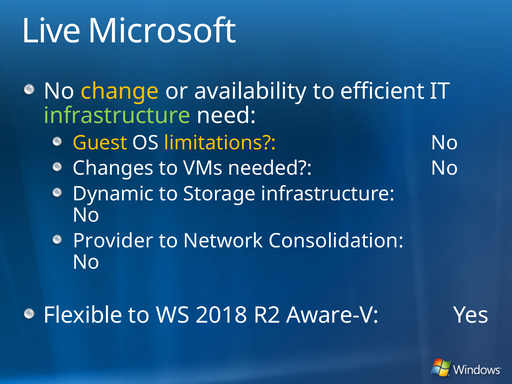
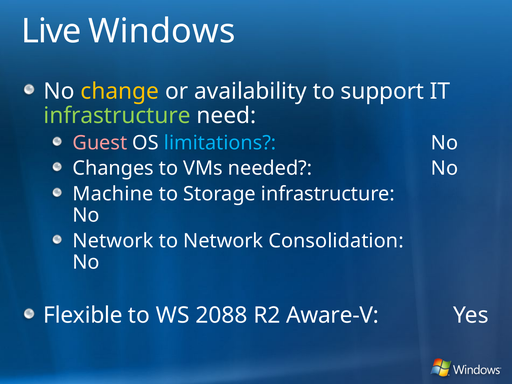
Microsoft: Microsoft -> Windows (162, 31)
efficient: efficient -> support (382, 91)
Guest colour: yellow -> pink (100, 143)
limitations colour: yellow -> light blue (220, 143)
Dynamic: Dynamic -> Machine (113, 194)
Provider: Provider -> Network (113, 241)
2018: 2018 -> 2088 (221, 315)
